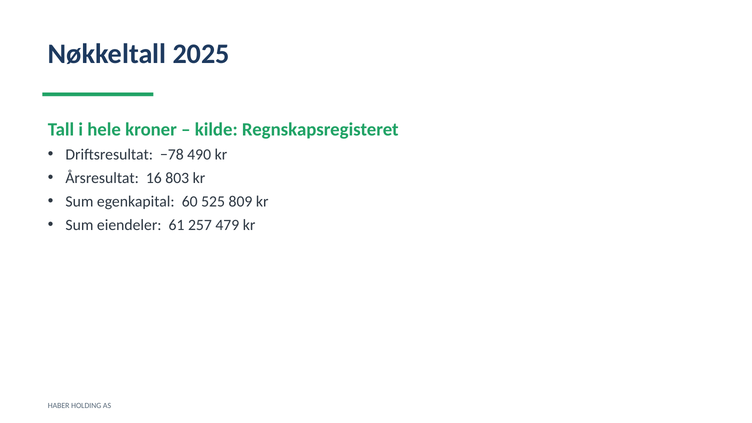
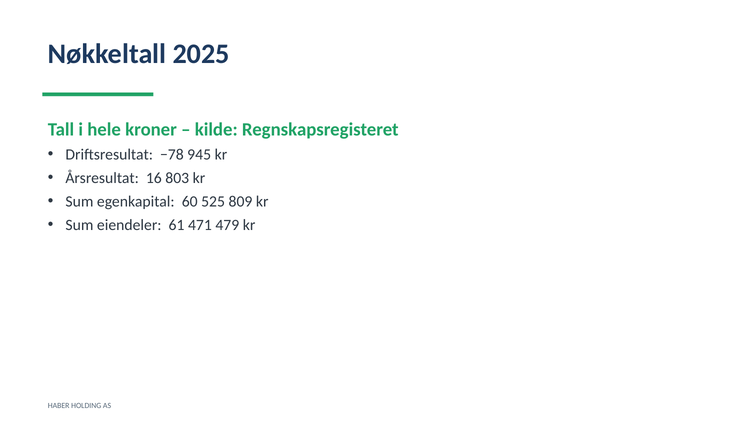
490: 490 -> 945 (199, 155)
257: 257 -> 471 (200, 225)
